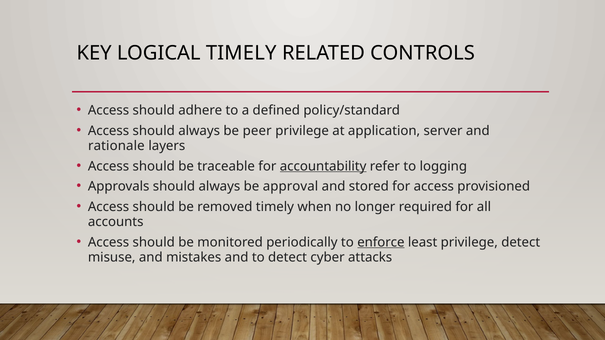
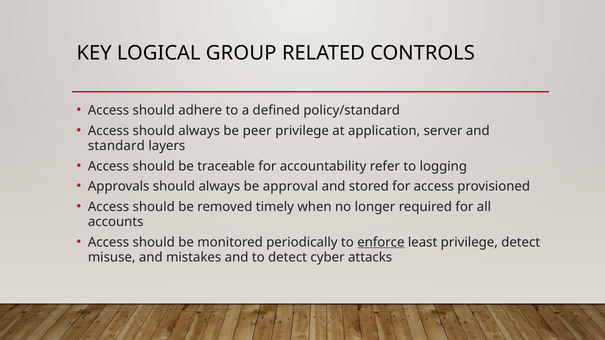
LOGICAL TIMELY: TIMELY -> GROUP (241, 53)
rationale: rationale -> standard (116, 146)
accountability underline: present -> none (323, 166)
